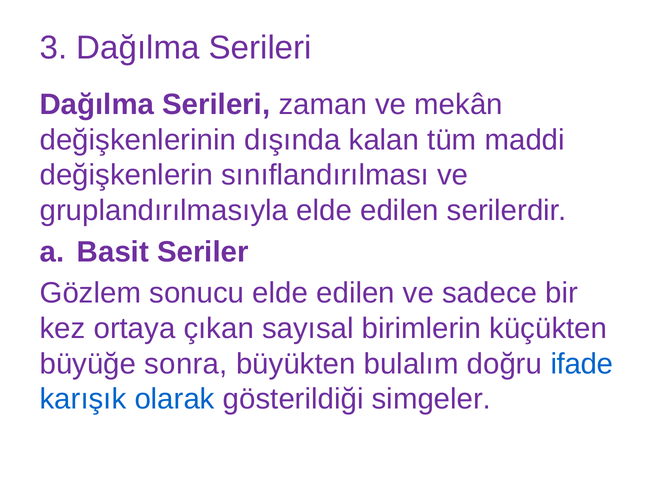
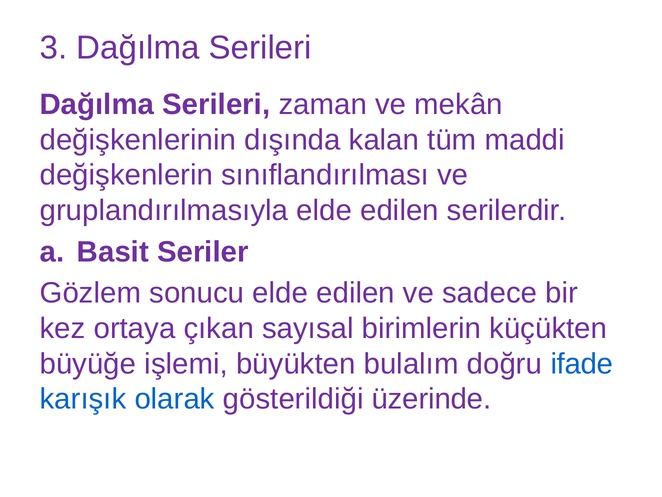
sonra: sonra -> işlemi (186, 363)
simgeler: simgeler -> üzerinde (432, 399)
